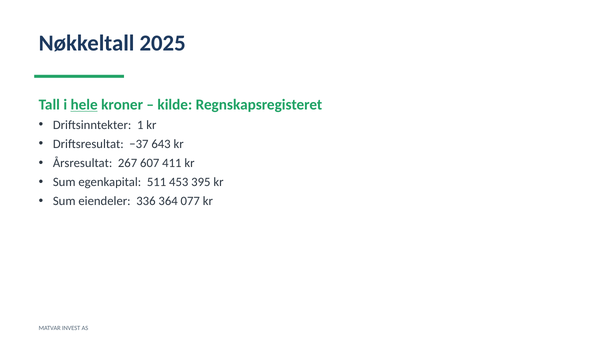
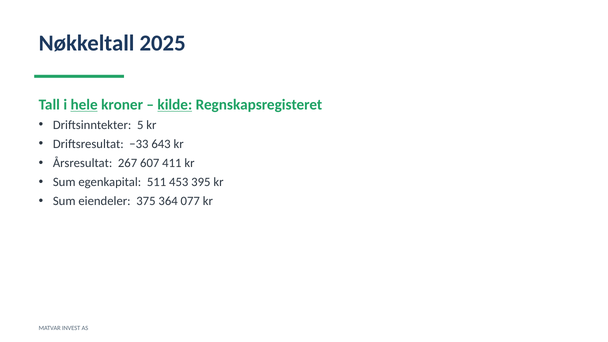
kilde underline: none -> present (175, 105)
1: 1 -> 5 (140, 125)
−37: −37 -> −33 (139, 144)
336: 336 -> 375 (146, 201)
